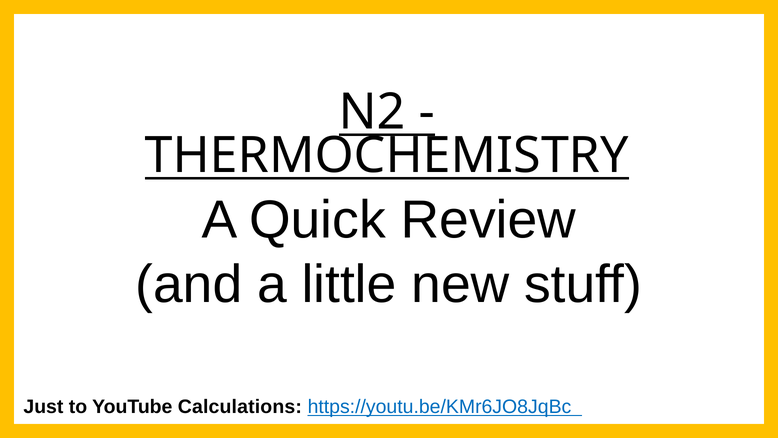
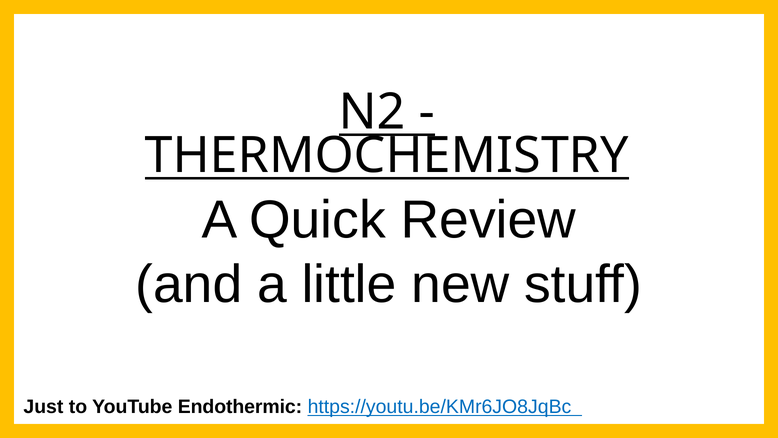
Calculations: Calculations -> Endothermic (240, 407)
